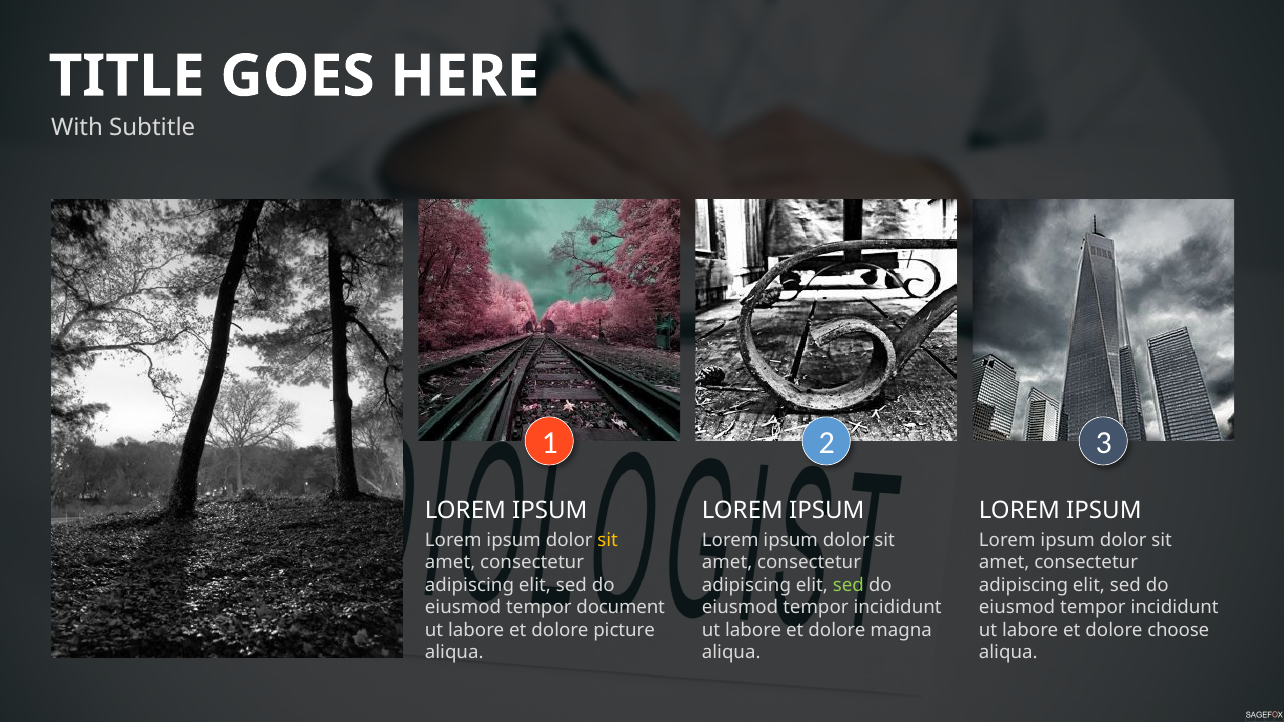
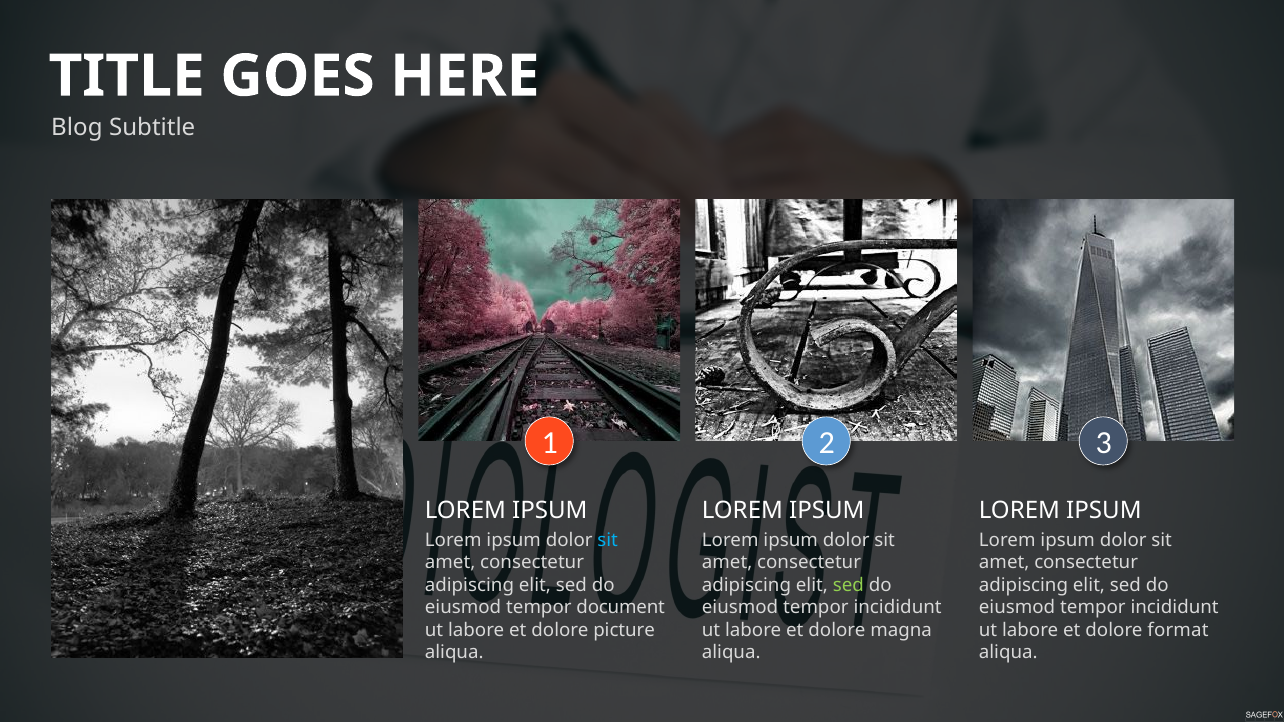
With: With -> Blog (77, 127)
sit colour: yellow -> light blue (608, 540)
choose: choose -> format (1178, 630)
